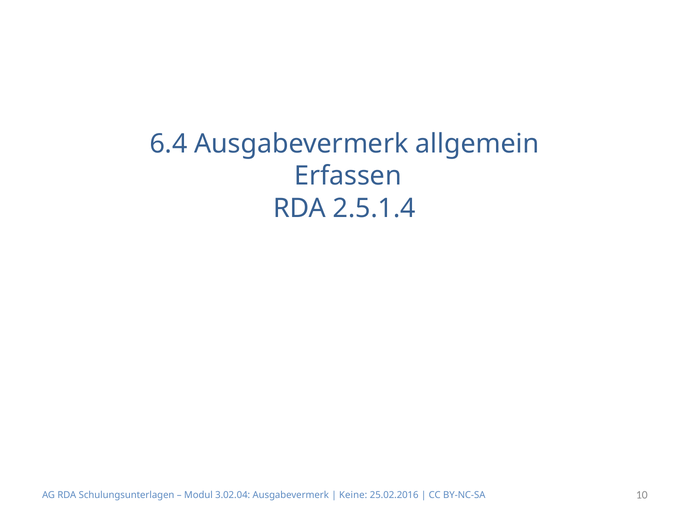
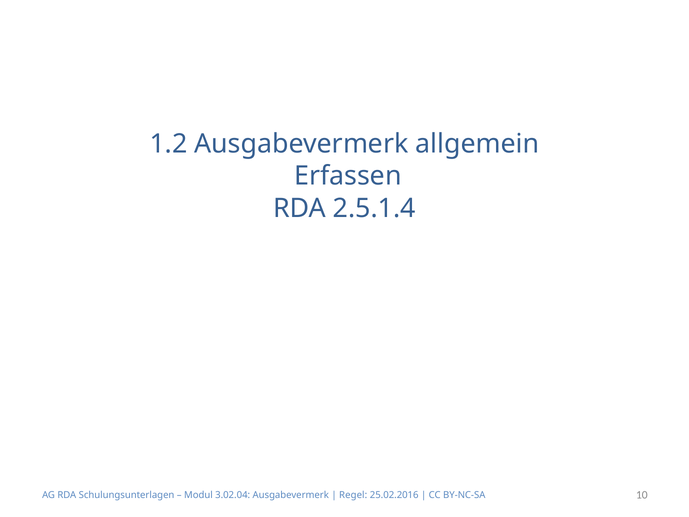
6.4: 6.4 -> 1.2 (169, 144)
Keine: Keine -> Regel (353, 495)
